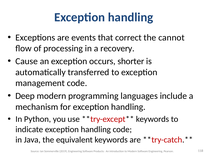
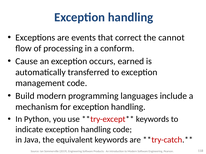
recovery: recovery -> conform (117, 49)
shorter: shorter -> earned (131, 61)
Deep: Deep -> Build (25, 96)
